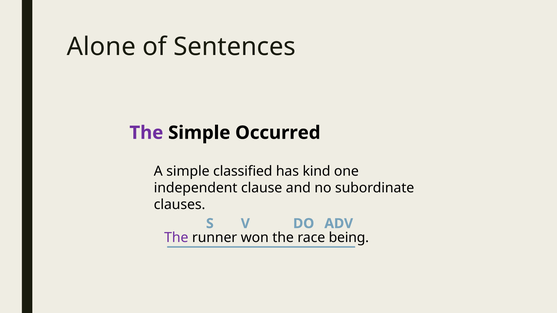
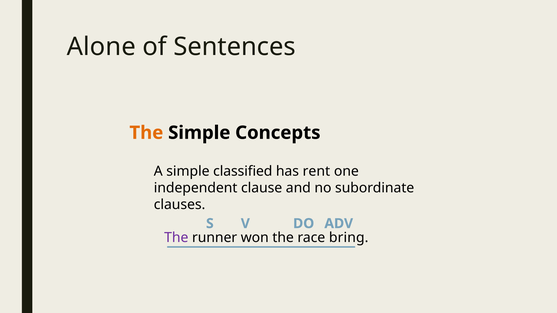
The colour: purple -> orange (146, 133)
Occurred: Occurred -> Concepts (278, 133)
kind: kind -> rent (316, 172)
being: being -> bring (349, 238)
